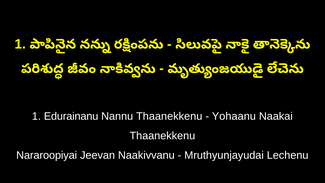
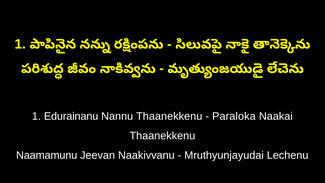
Yohaanu: Yohaanu -> Paraloka (234, 116)
Nararoopiyai: Nararoopiyai -> Naamamunu (47, 155)
